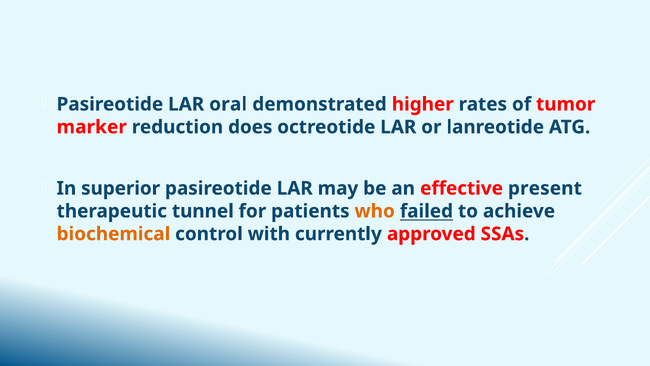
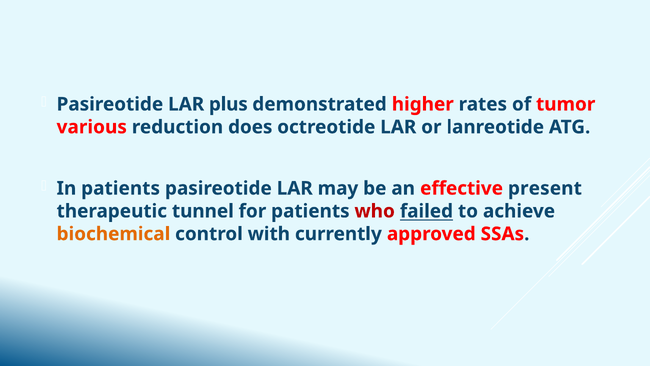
oral: oral -> plus (228, 104)
marker: marker -> various (92, 127)
In superior: superior -> patients (121, 188)
who colour: orange -> red (375, 211)
